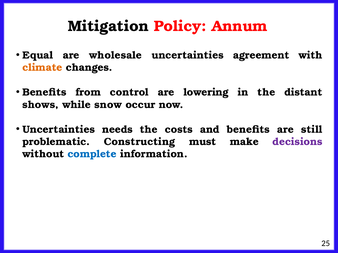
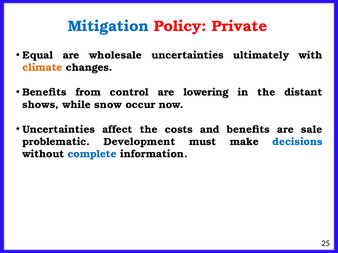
Mitigation colour: black -> blue (108, 26)
Annum: Annum -> Private (239, 26)
agreement: agreement -> ultimately (261, 55)
needs: needs -> affect (117, 130)
still: still -> sale (312, 130)
Constructing: Constructing -> Development (139, 142)
decisions colour: purple -> blue (297, 142)
